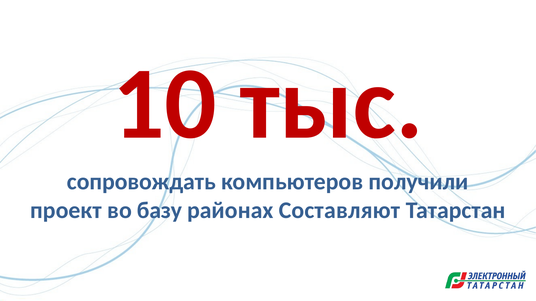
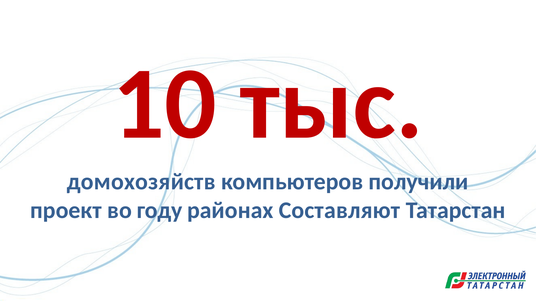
сопровождать: сопровождать -> домохозяйств (141, 182)
базу: базу -> году (160, 211)
